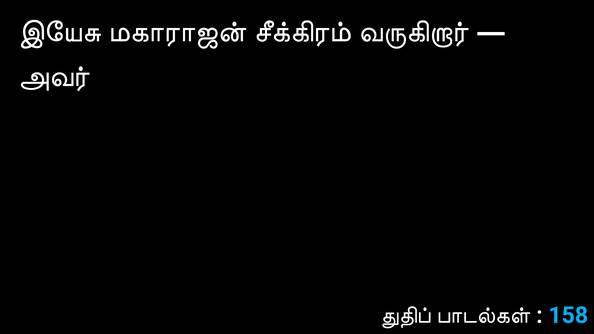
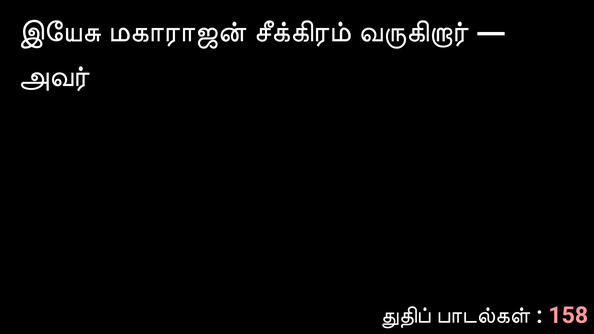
158 colour: light blue -> pink (568, 315)
